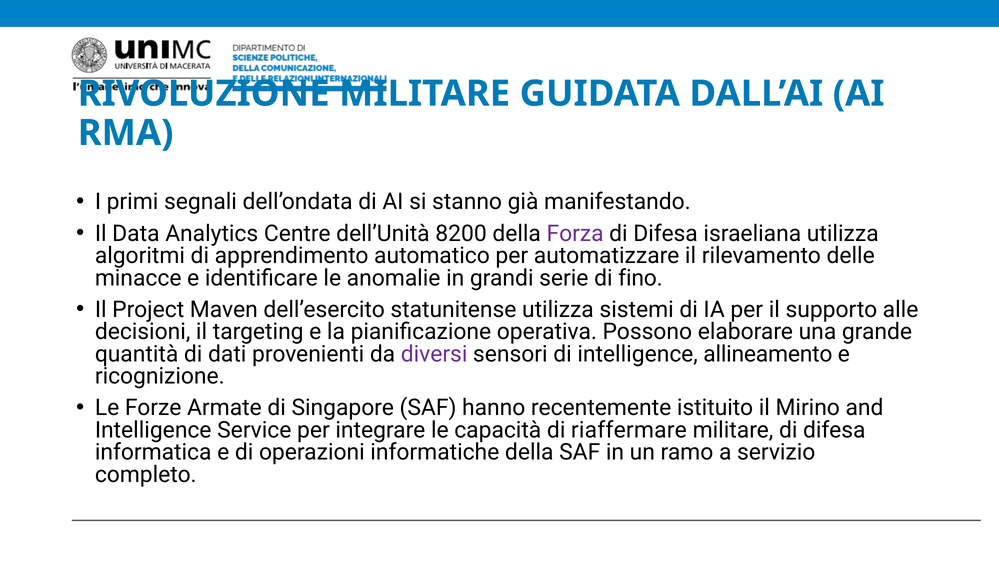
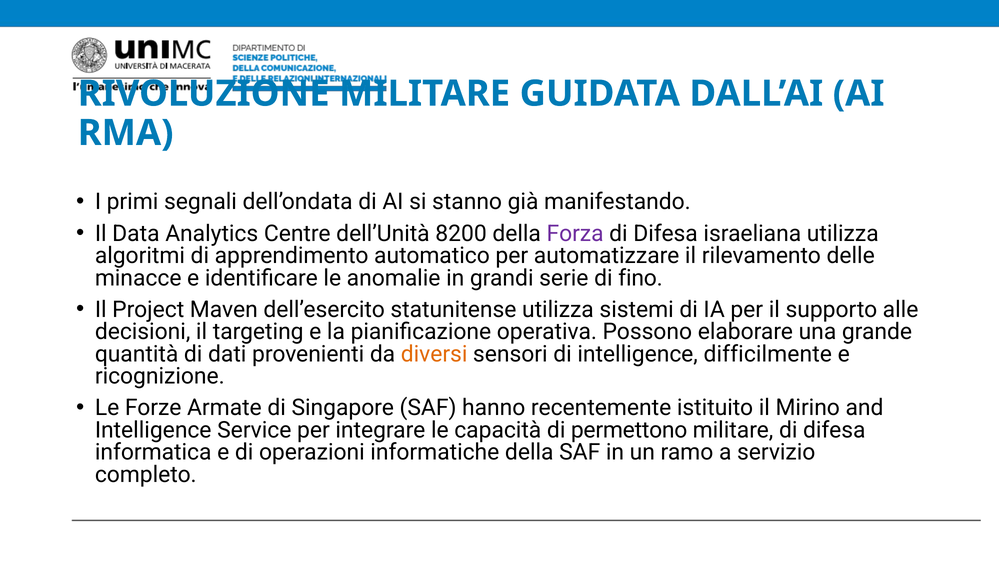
diversi colour: purple -> orange (434, 354)
allineamento: allineamento -> difficilmente (768, 354)
riaffermare: riaffermare -> permettono (629, 430)
